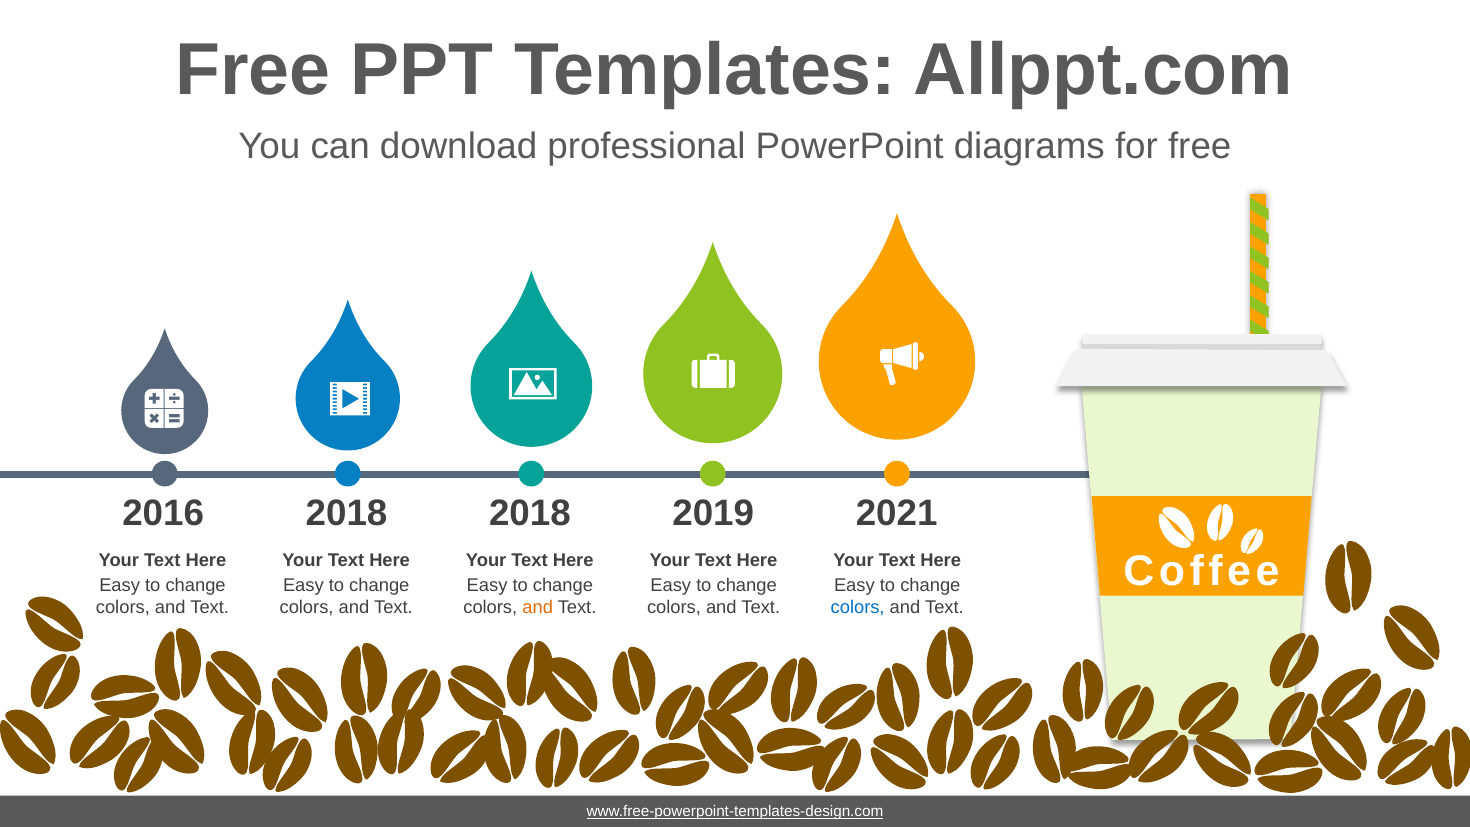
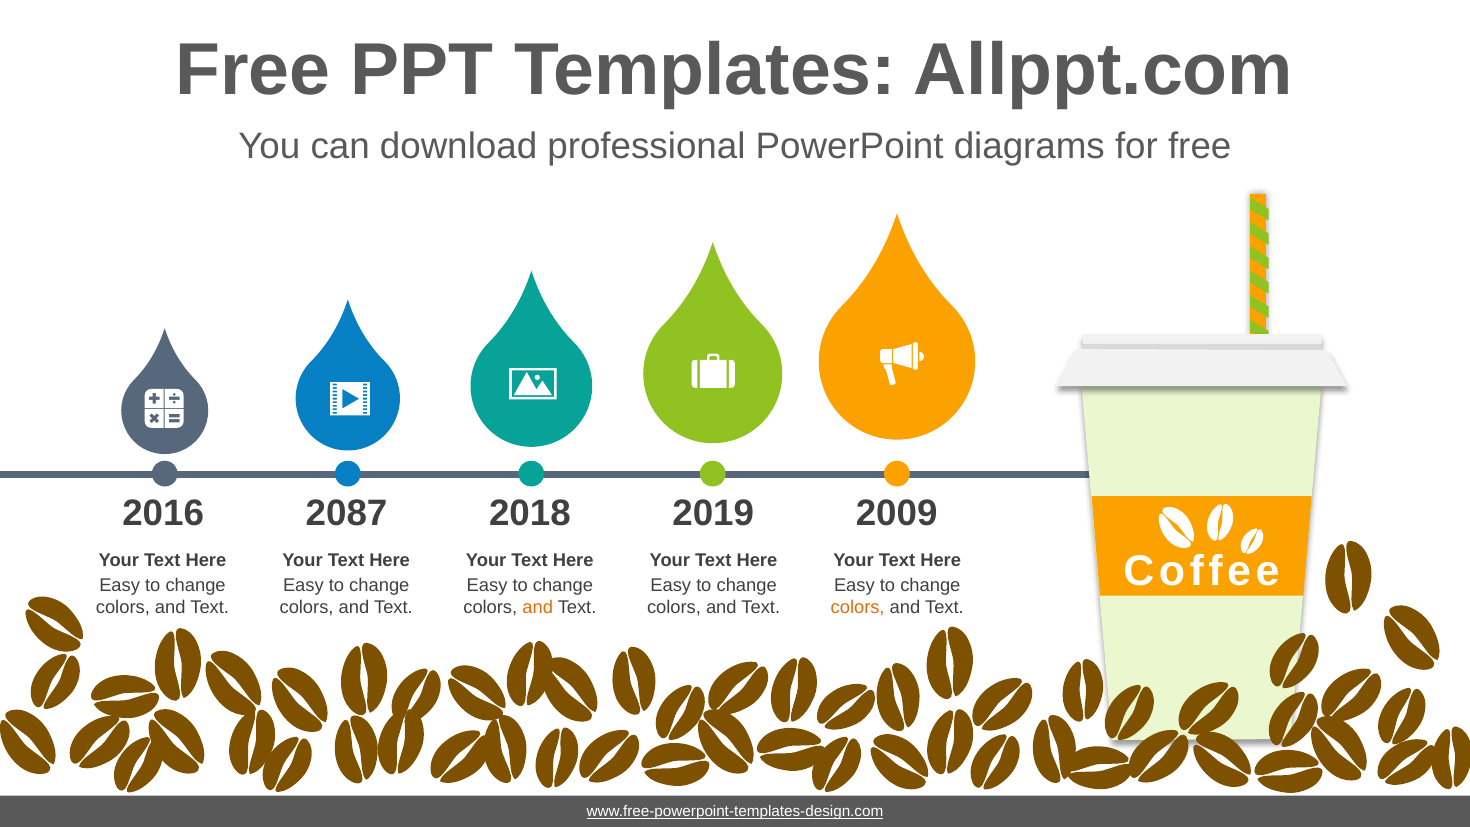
2016 2018: 2018 -> 2087 (347, 514)
2021: 2021 -> 2009 (897, 514)
colors colour: blue -> orange (858, 607)
